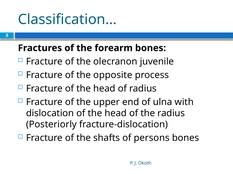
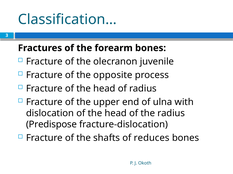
Posteriorly: Posteriorly -> Predispose (51, 125)
persons: persons -> reduces (152, 138)
